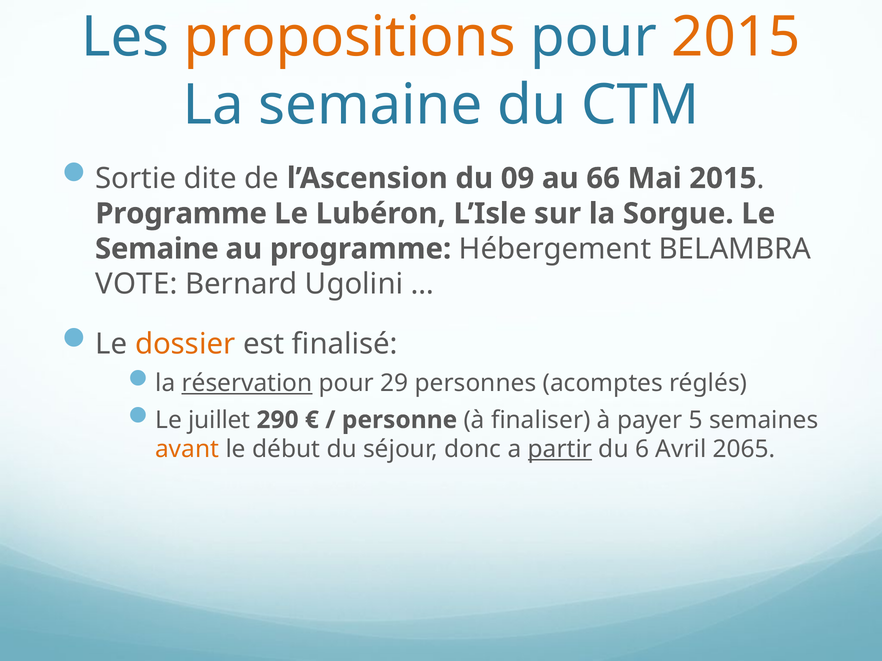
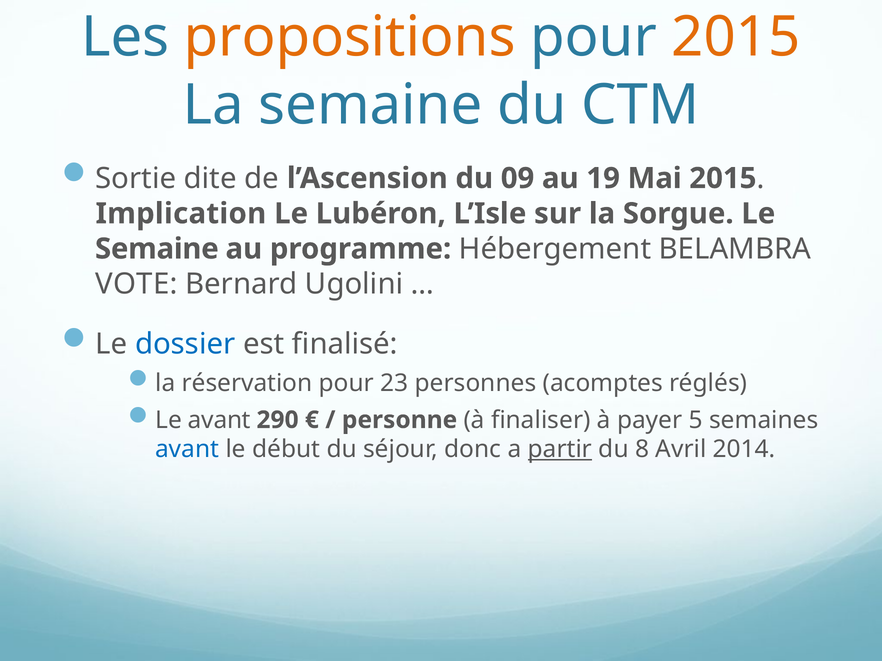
66: 66 -> 19 (603, 178)
Programme: Programme -> Implication (181, 214)
dossier colour: orange -> blue (185, 344)
réservation underline: present -> none (247, 383)
29: 29 -> 23 (394, 383)
Le juillet: juillet -> avant (219, 420)
avant colour: orange -> blue (187, 450)
6: 6 -> 8 (642, 450)
2065: 2065 -> 2014 (744, 450)
